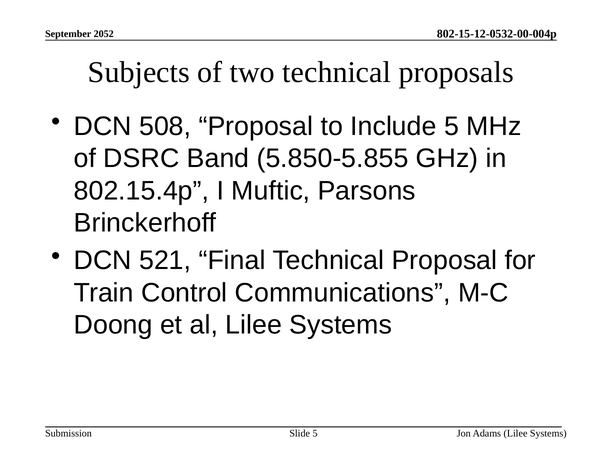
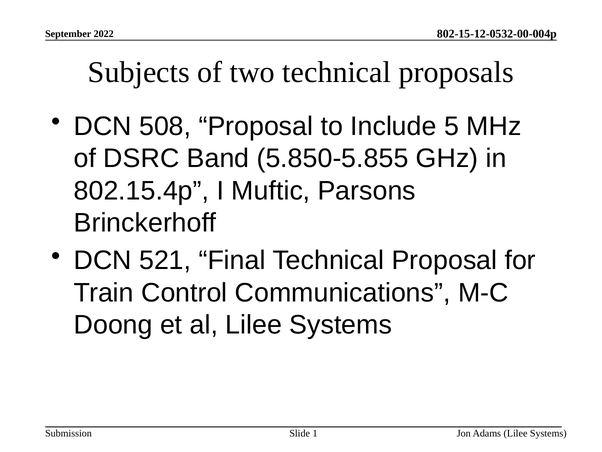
2052: 2052 -> 2022 (104, 34)
Slide 5: 5 -> 1 (315, 433)
